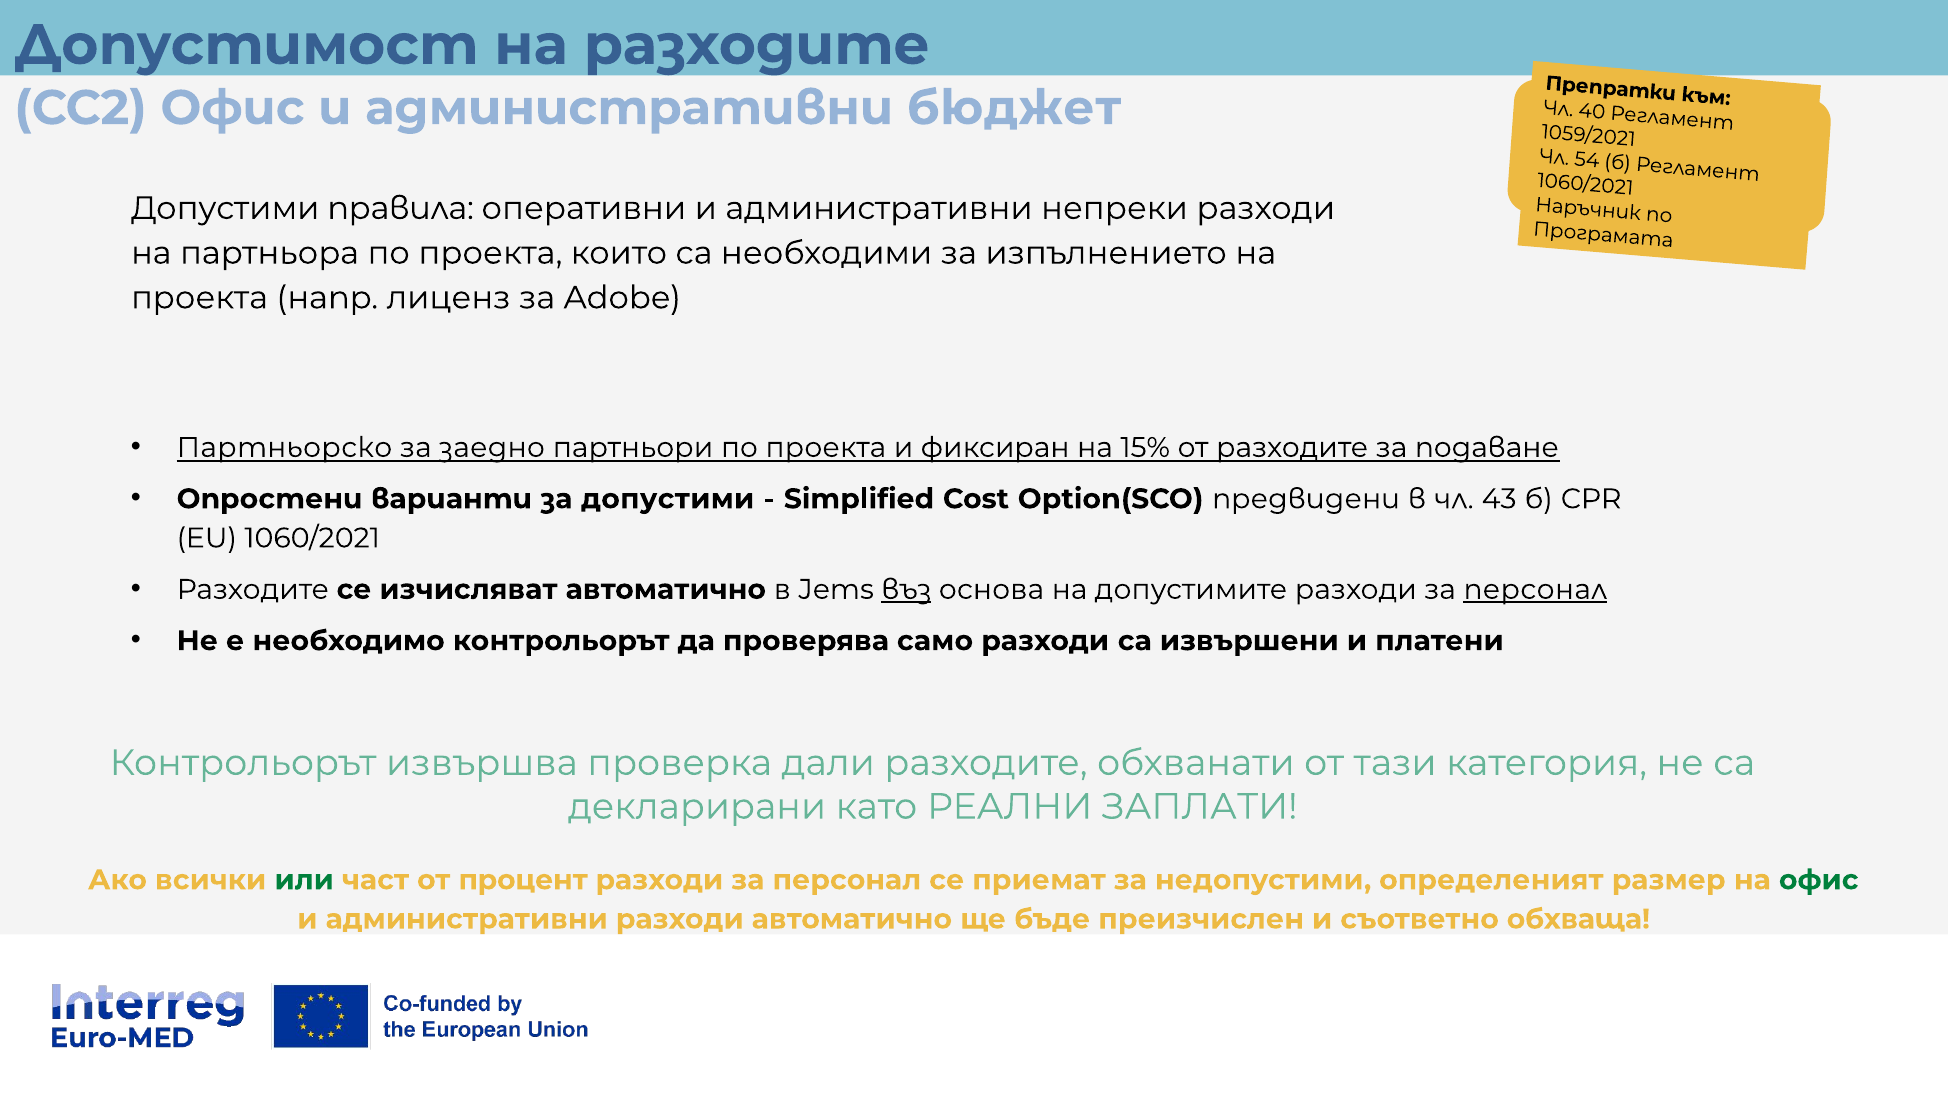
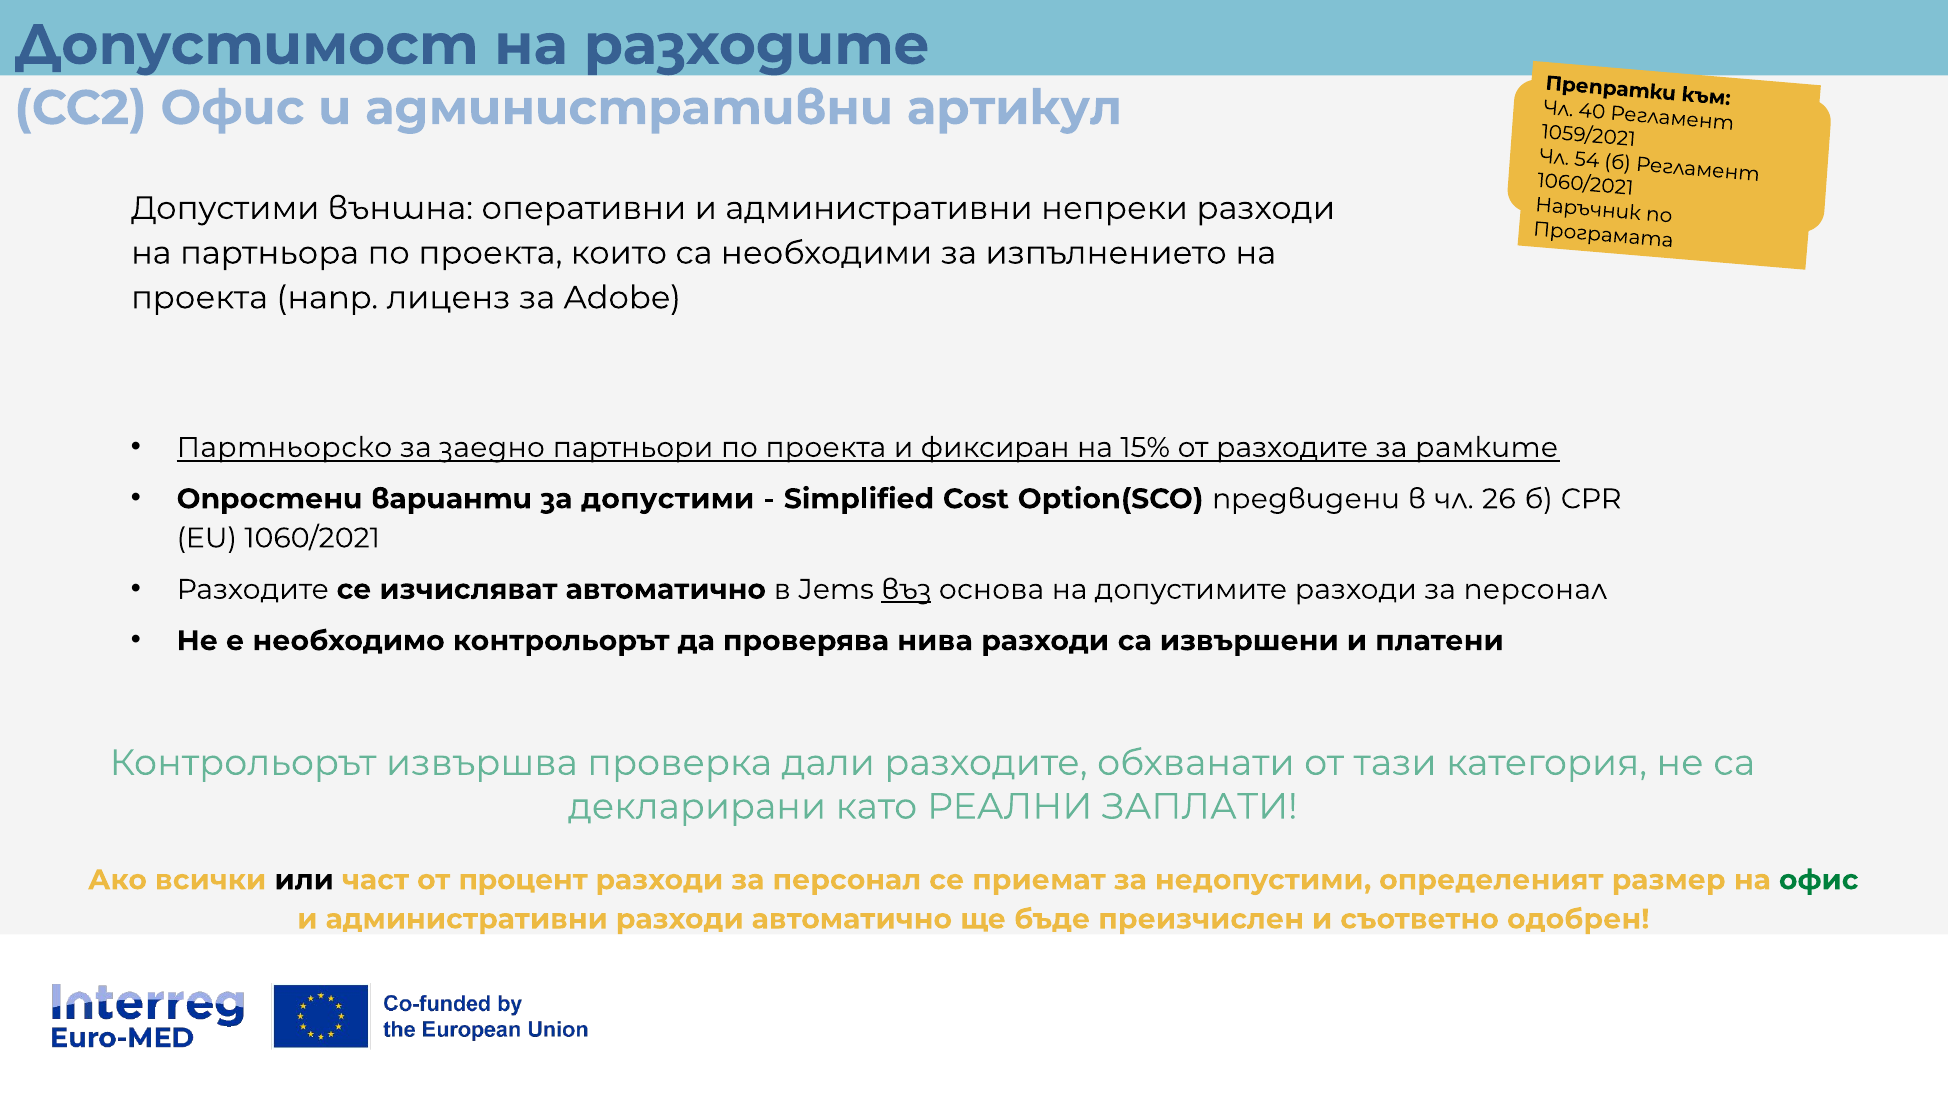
бюджет: бюджет -> артикул (1015, 108)
правила: правила -> външна (400, 208)
подаване: подаване -> рамките (1487, 447)
43: 43 -> 26 (1499, 499)
персонал underline: present -> none (1535, 589)
само: само -> нива (935, 641)
или colour: green -> black (304, 880)
обхваща: обхваща -> одобрен (1578, 919)
